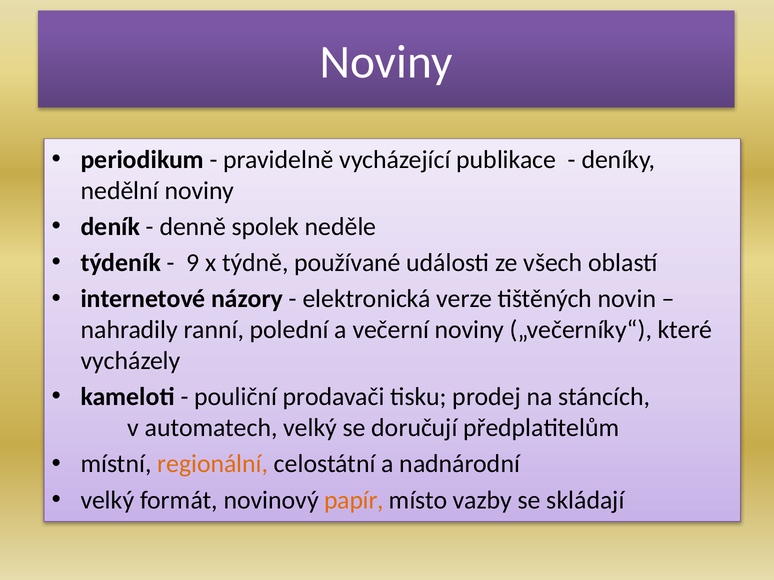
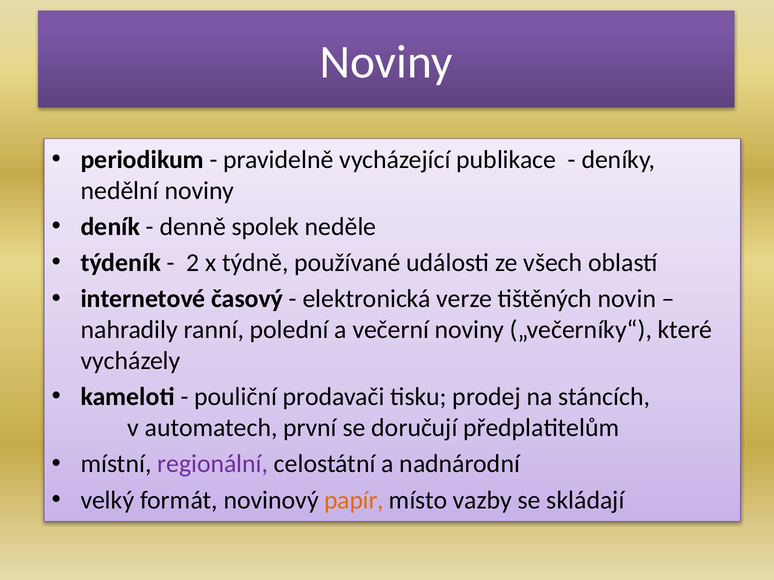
9: 9 -> 2 (193, 263)
názory: názory -> časový (247, 299)
automatech velký: velký -> první (310, 428)
regionální colour: orange -> purple (213, 464)
